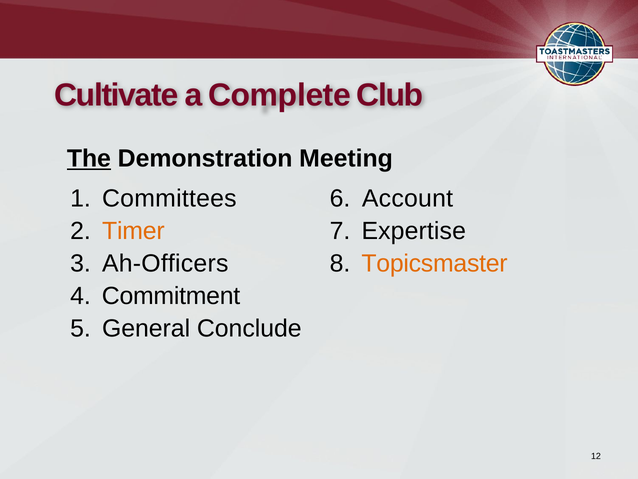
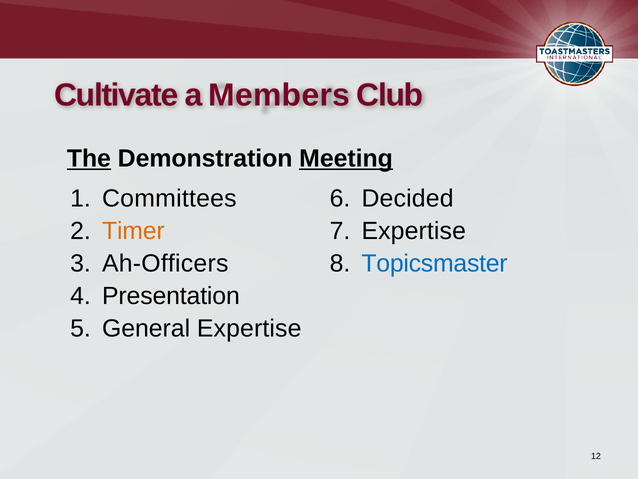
Complete: Complete -> Members (279, 95)
Meeting underline: none -> present (346, 158)
Account: Account -> Decided (408, 198)
Topicsmaster colour: orange -> blue (435, 263)
Commitment: Commitment -> Presentation (171, 296)
General Conclude: Conclude -> Expertise (249, 328)
